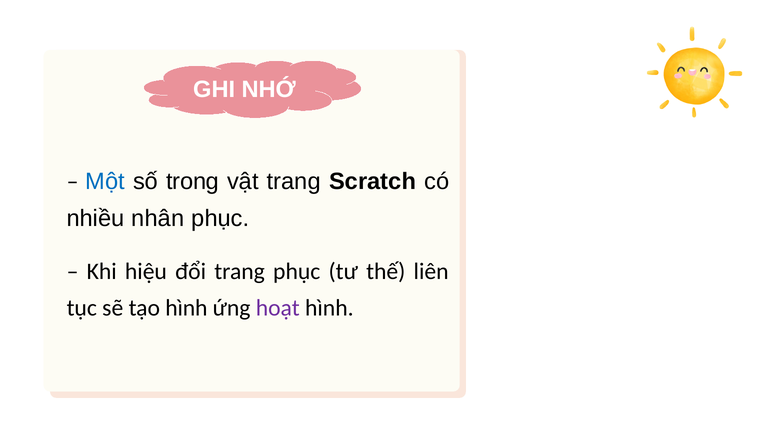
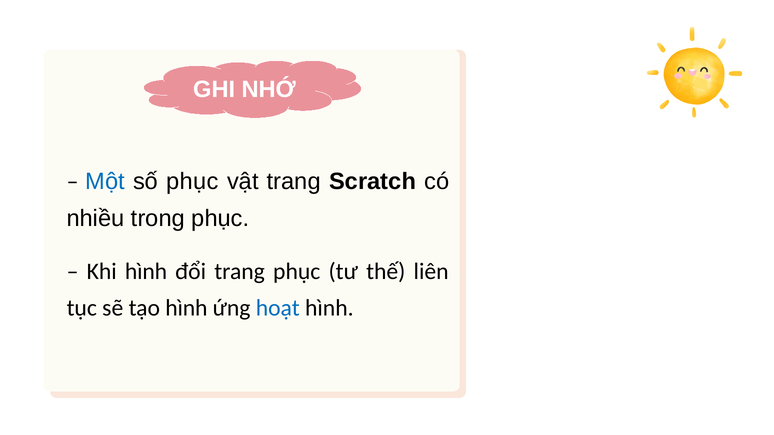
số trong: trong -> phục (192, 182)
nhân: nhân -> trong (158, 219)
Khi hiệu: hiệu -> hình (146, 272)
hoạt colour: purple -> blue (278, 308)
